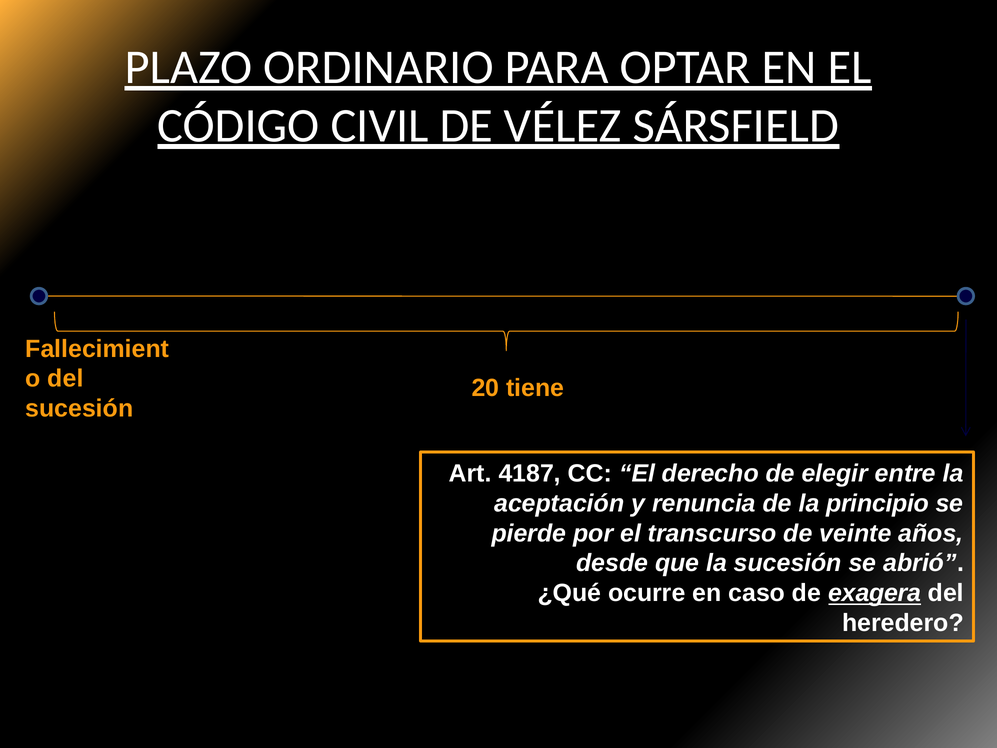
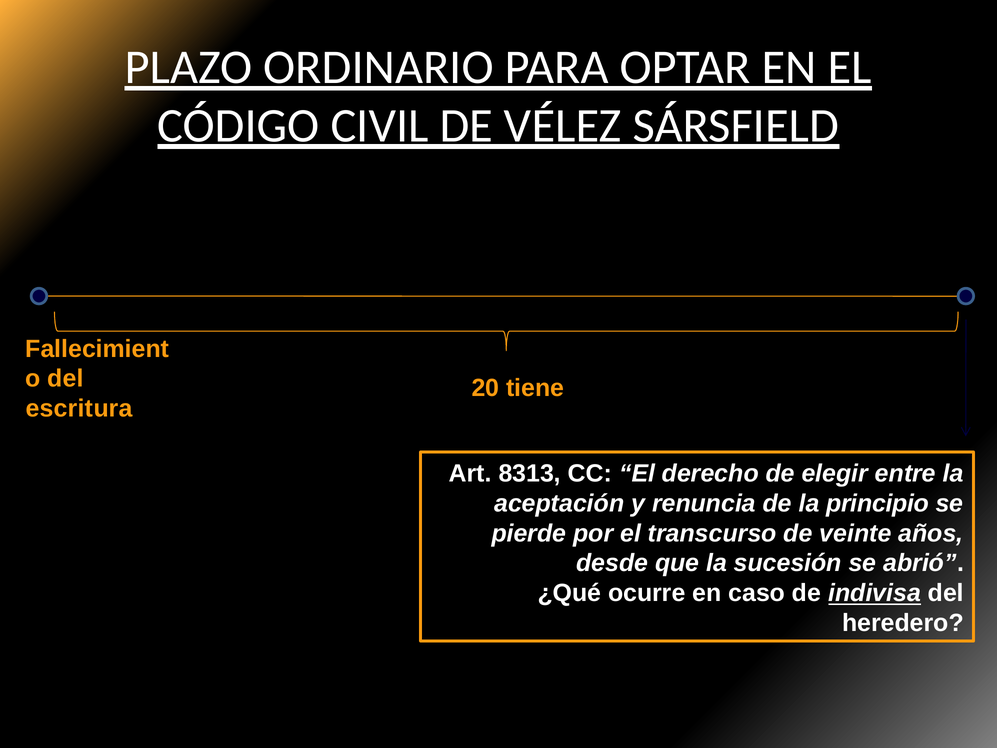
sucesión: sucesión -> escritura (79, 409)
4187: 4187 -> 8313 (530, 473)
exagera: exagera -> indivisa (875, 593)
